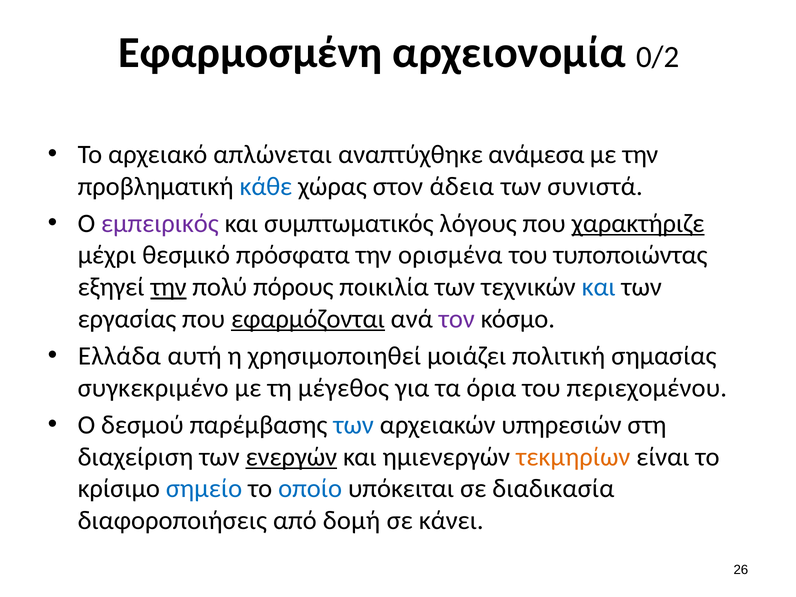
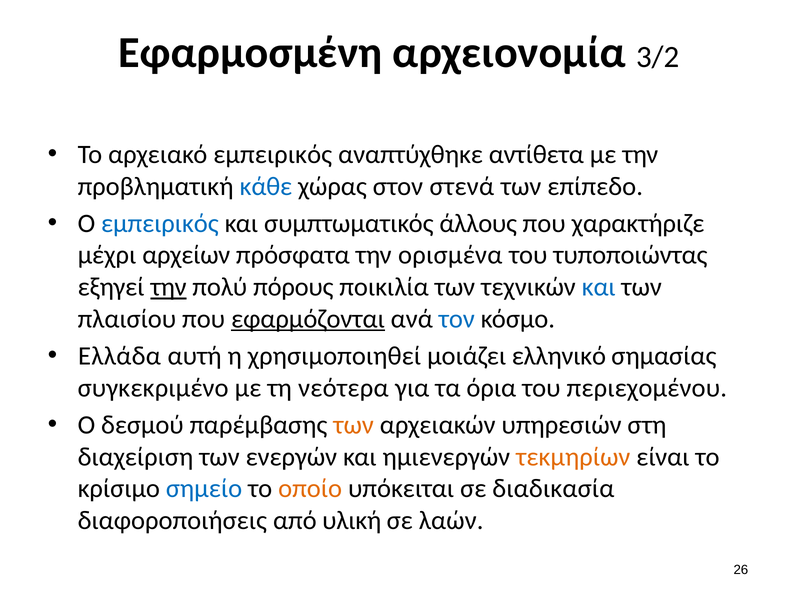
0/2: 0/2 -> 3/2 (658, 57)
αρχειακό απλώνεται: απλώνεται -> εμπειρικός (273, 154)
ανάμεσα: ανάμεσα -> αντίθετα (536, 154)
άδεια: άδεια -> στενά (462, 186)
συνιστά: συνιστά -> επίπεδο (595, 186)
εμπειρικός colour: purple -> blue (160, 223)
λόγους: λόγους -> άλλους (478, 223)
χαρακτήριζε underline: present -> none (638, 223)
θεσμικό: θεσμικό -> αρχείων (186, 255)
εργασίας: εργασίας -> πλαισίου (127, 319)
τον colour: purple -> blue (457, 319)
πολιτική: πολιτική -> ελληνικό (559, 356)
μέγεθος: μέγεθος -> νεότερα (343, 388)
των colour: blue -> orange (354, 425)
ενεργών underline: present -> none (291, 457)
οποίο colour: blue -> orange (310, 489)
δομή: δομή -> υλική (352, 521)
κάνει: κάνει -> λαών (451, 521)
